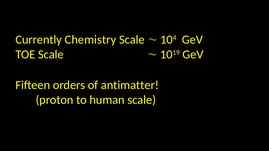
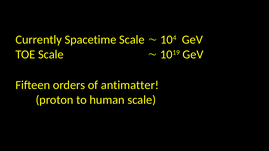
Chemistry: Chemistry -> Spacetime (91, 40)
